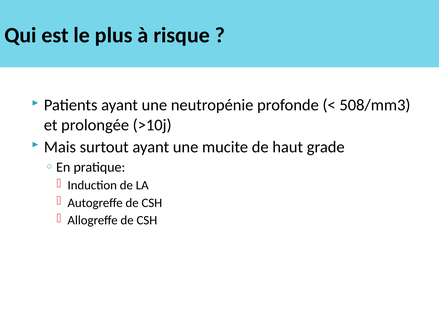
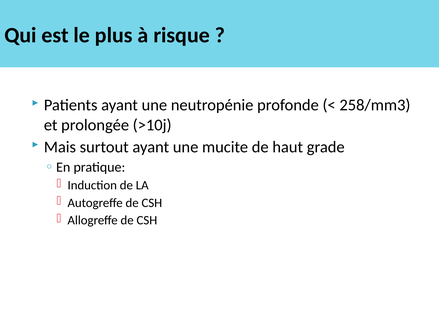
508/mm3: 508/mm3 -> 258/mm3 (375, 105)
